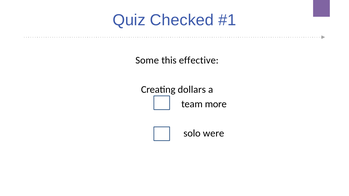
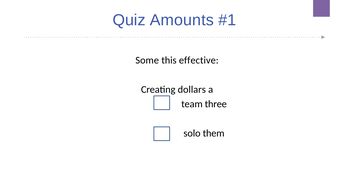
Checked: Checked -> Amounts (182, 20)
more: more -> three (216, 104)
were: were -> them (214, 133)
